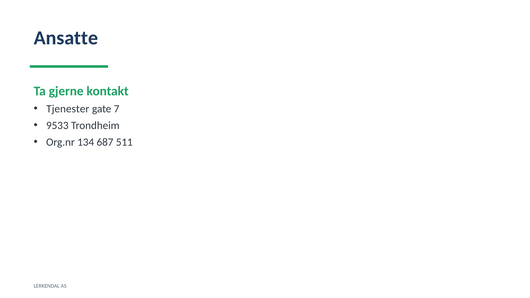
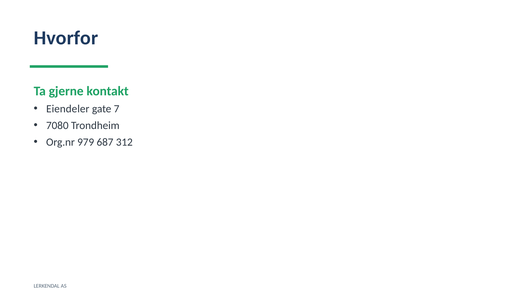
Ansatte: Ansatte -> Hvorfor (66, 38)
Tjenester: Tjenester -> Eiendeler (68, 109)
9533: 9533 -> 7080 (57, 126)
134: 134 -> 979 (86, 142)
511: 511 -> 312 (124, 142)
